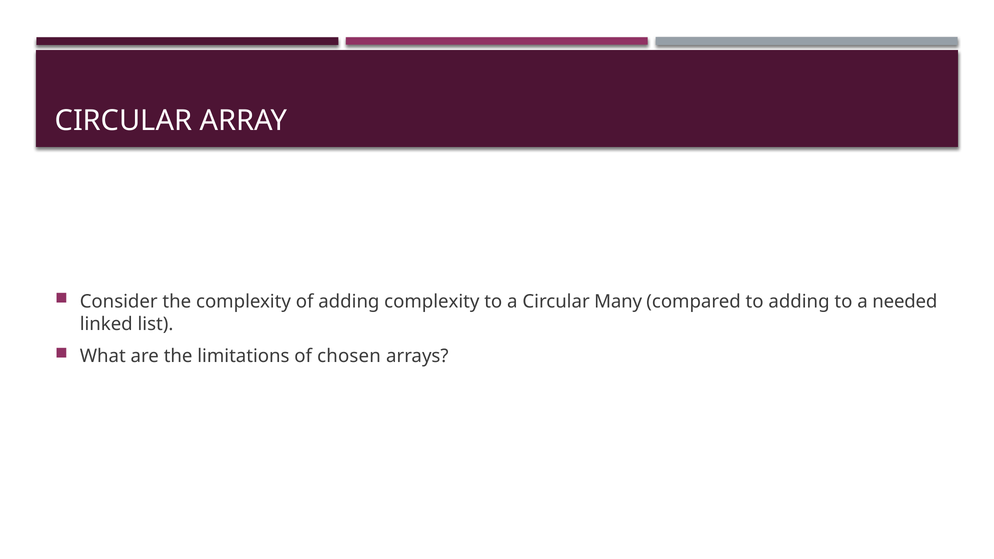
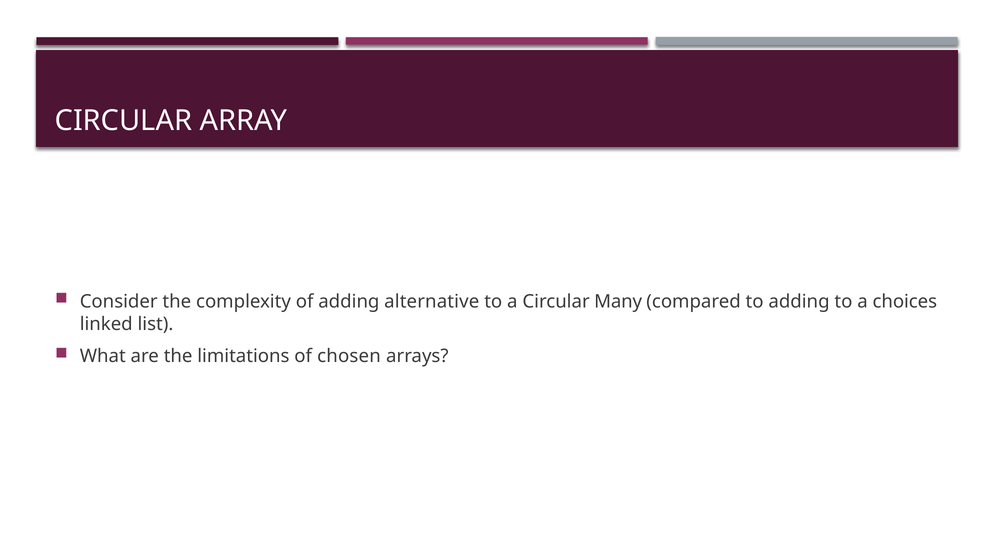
adding complexity: complexity -> alternative (432, 302)
needed: needed -> choices (905, 302)
